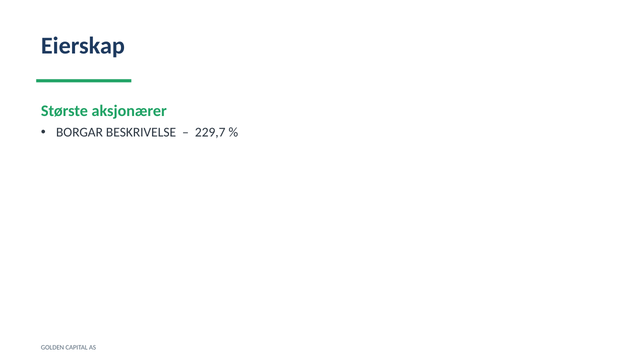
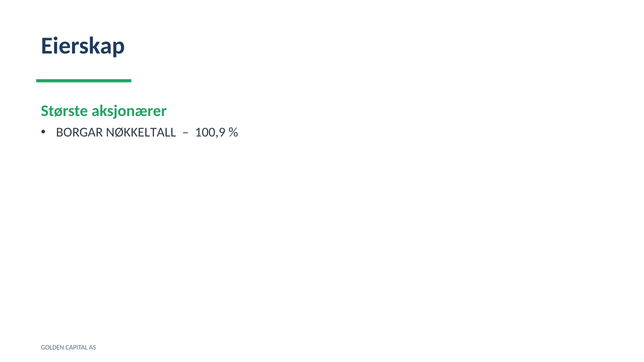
BESKRIVELSE: BESKRIVELSE -> NØKKELTALL (141, 132)
229,7: 229,7 -> 100,9 (210, 132)
